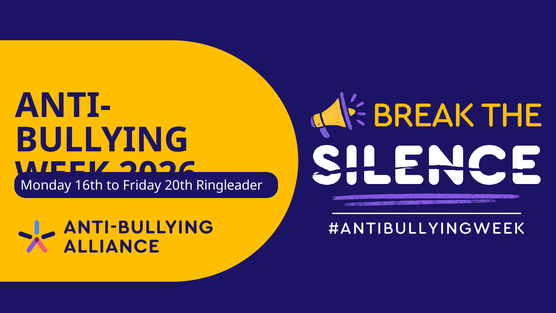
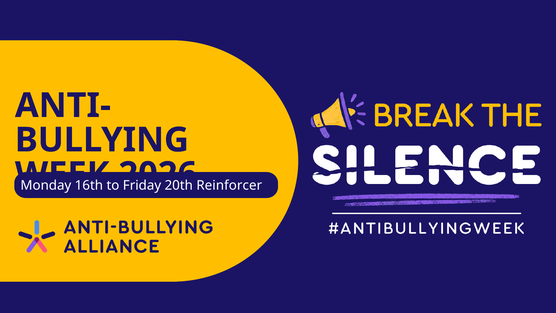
Ringleader: Ringleader -> Reinforcer (229, 185)
